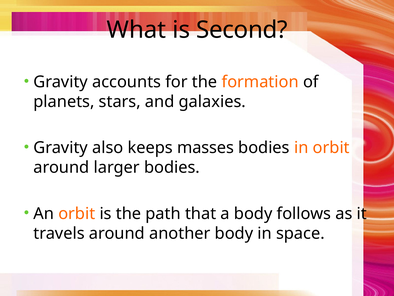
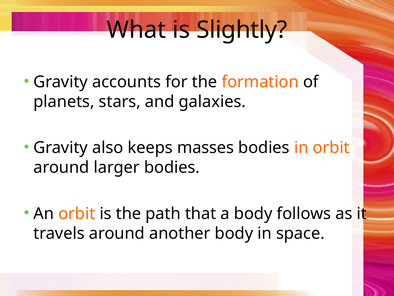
Second: Second -> Slightly (242, 30)
